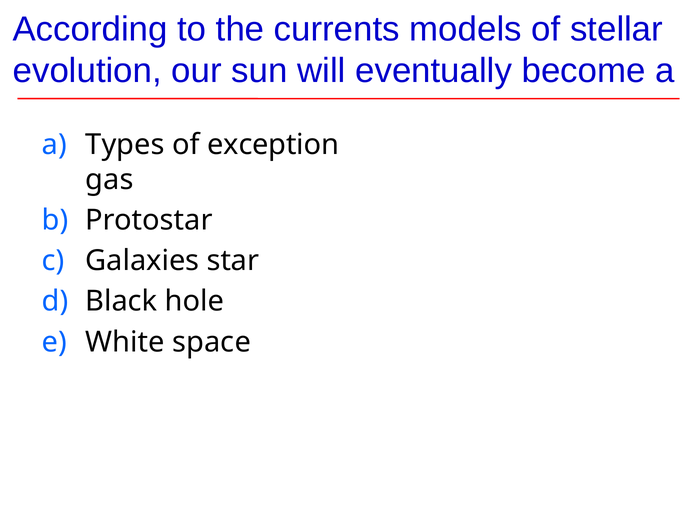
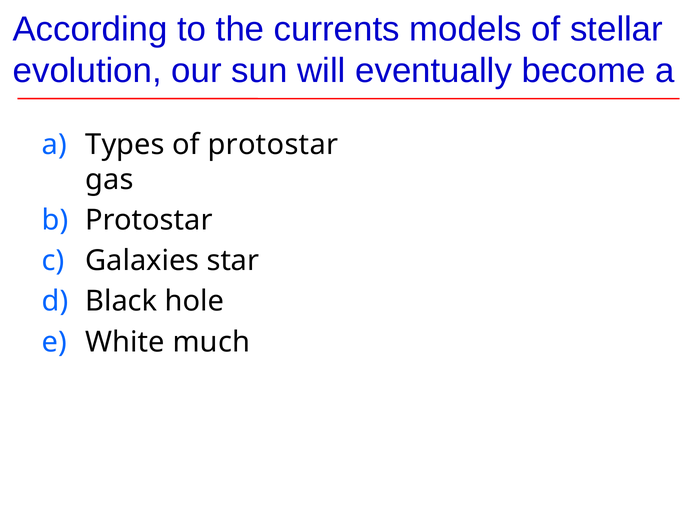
of exception: exception -> protostar (273, 145)
space: space -> much (211, 342)
